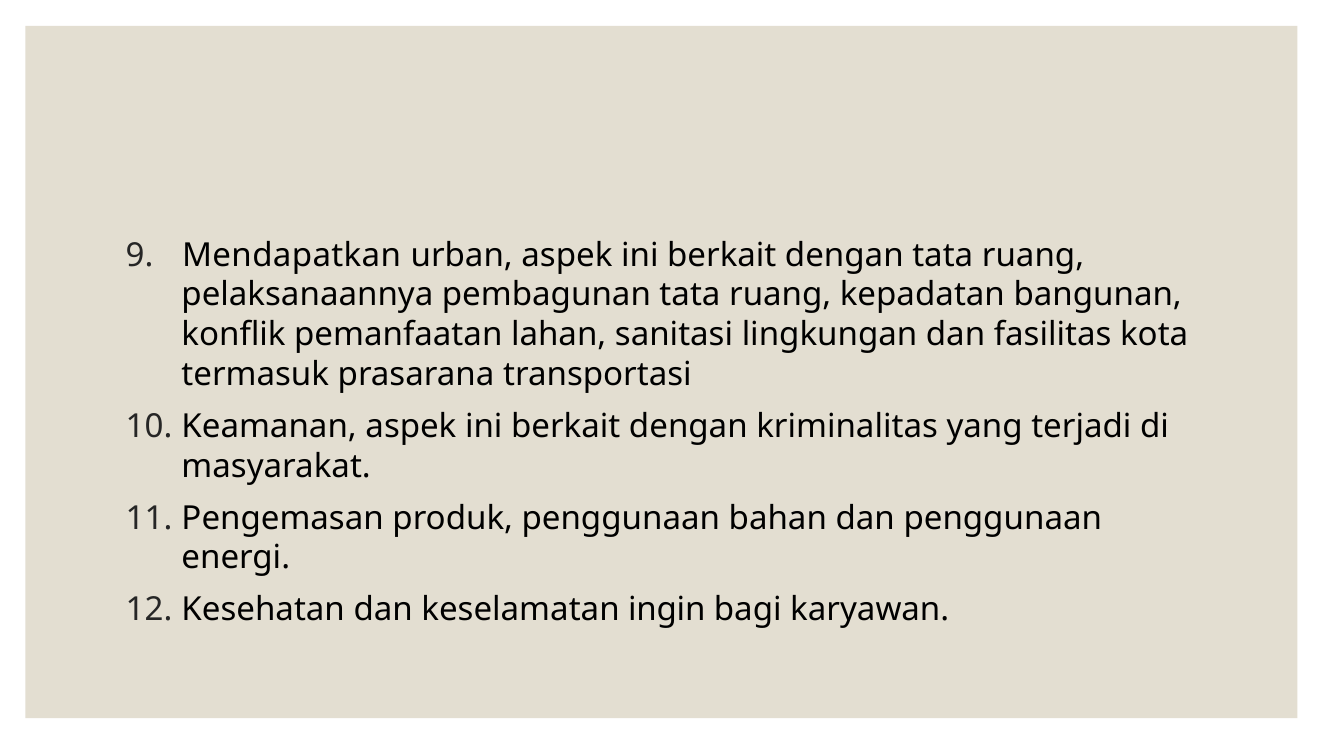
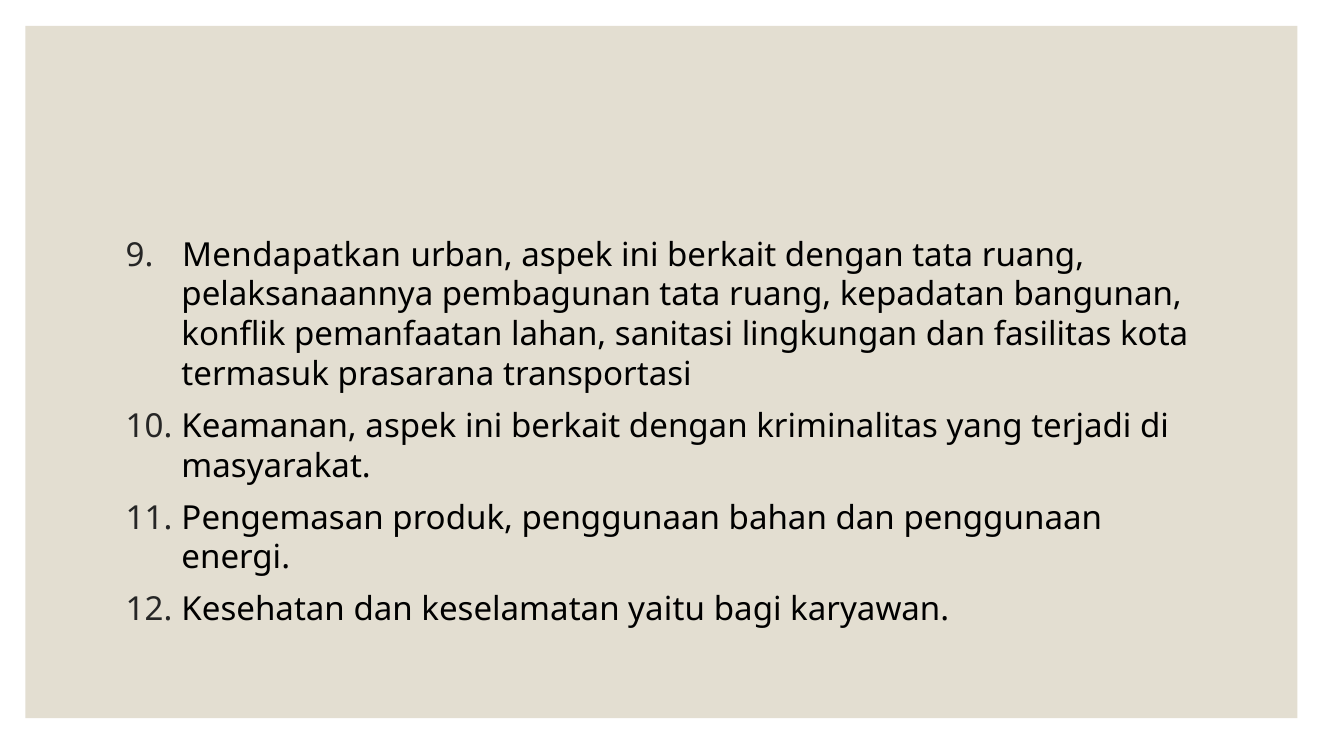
ingin: ingin -> yaitu (667, 610)
